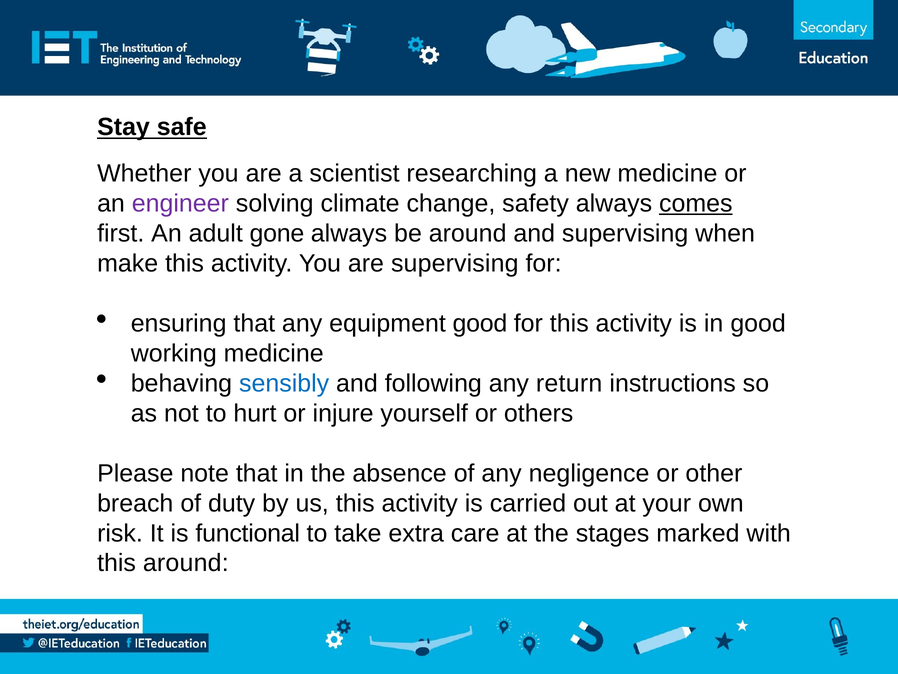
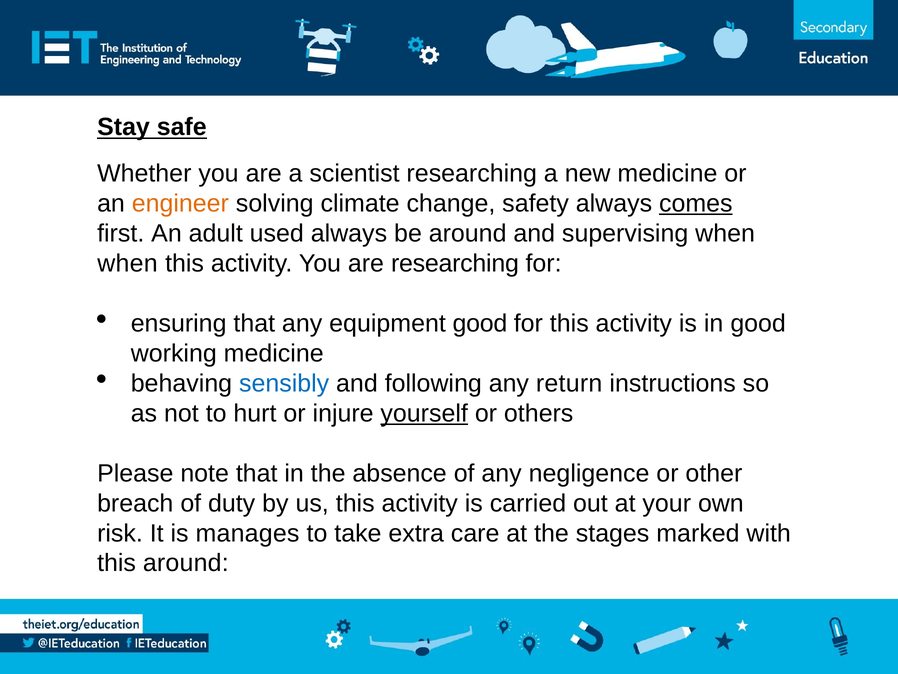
engineer colour: purple -> orange (180, 203)
gone: gone -> used (277, 233)
make: make -> when (128, 263)
are supervising: supervising -> researching (455, 263)
yourself underline: none -> present (424, 413)
functional: functional -> manages (248, 533)
